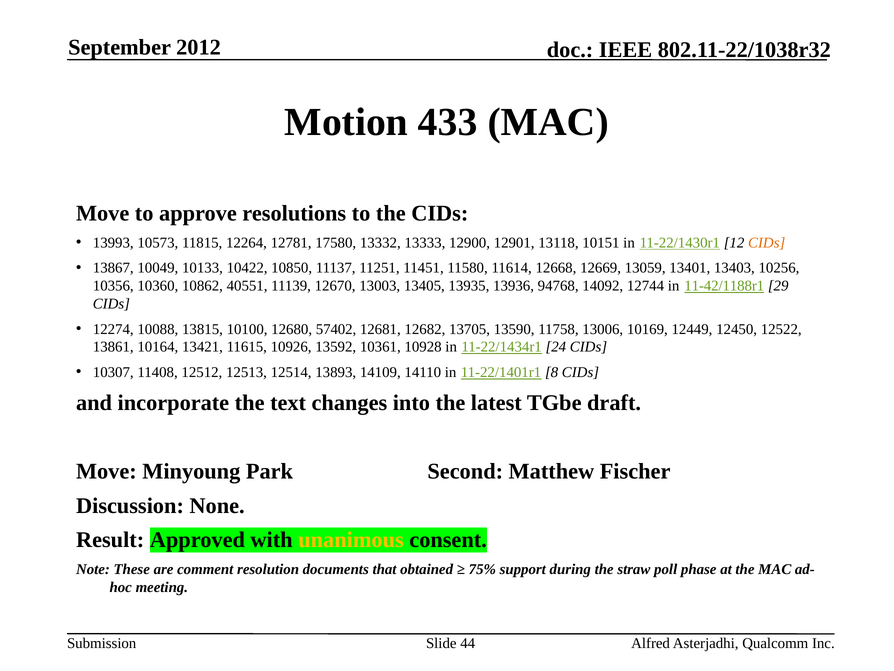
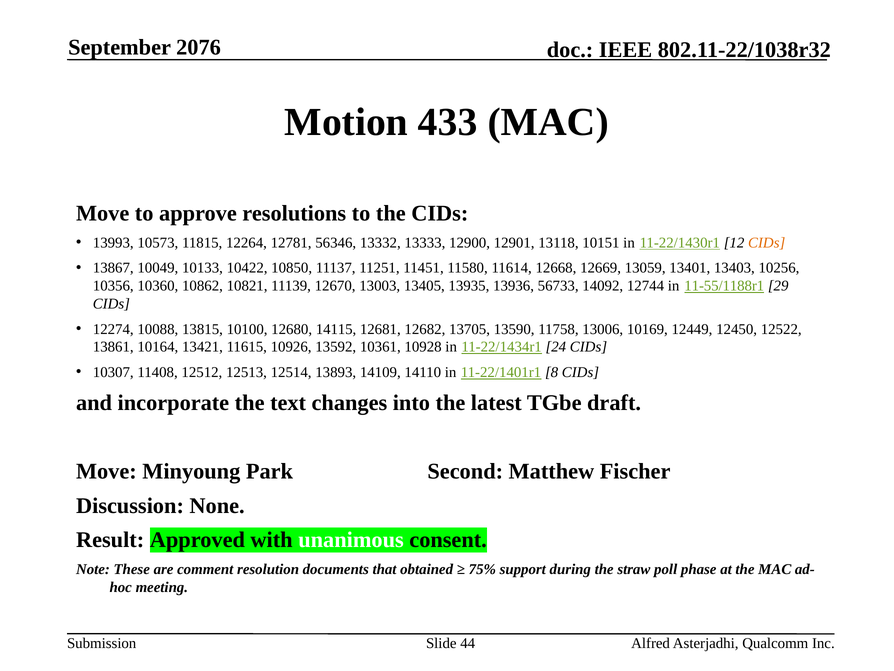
2012: 2012 -> 2076 (199, 47)
17580: 17580 -> 56346 (336, 242)
40551: 40551 -> 10821 (247, 286)
94768: 94768 -> 56733 (558, 286)
11-42/1188r1: 11-42/1188r1 -> 11-55/1188r1 (724, 286)
57402: 57402 -> 14115 (336, 329)
unanimous colour: yellow -> white (351, 540)
